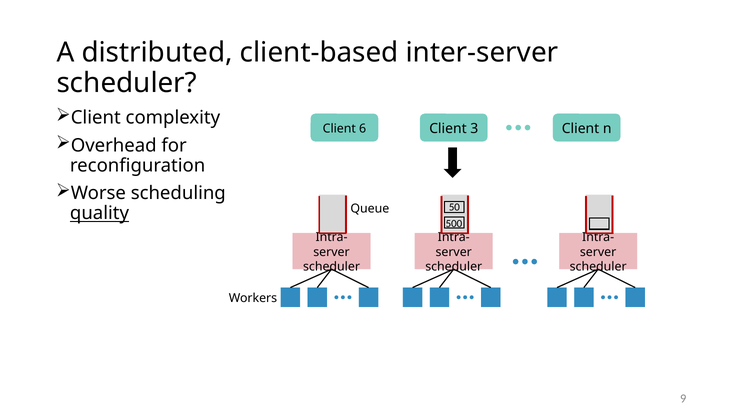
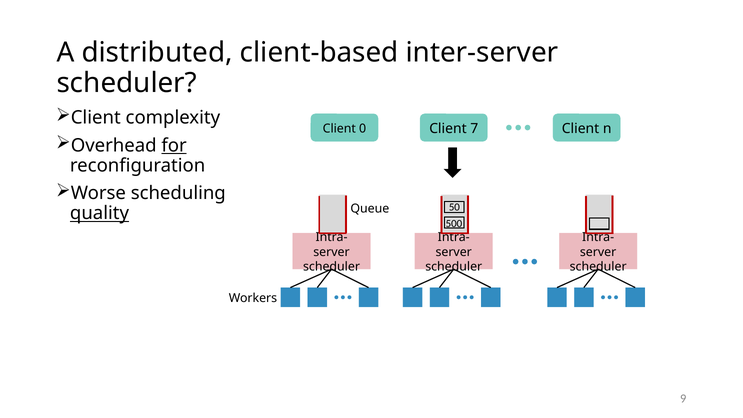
3: 3 -> 7 (474, 129)
6: 6 -> 0 (363, 128)
for underline: none -> present (174, 145)
